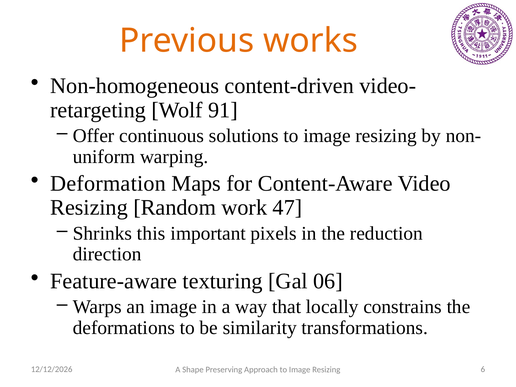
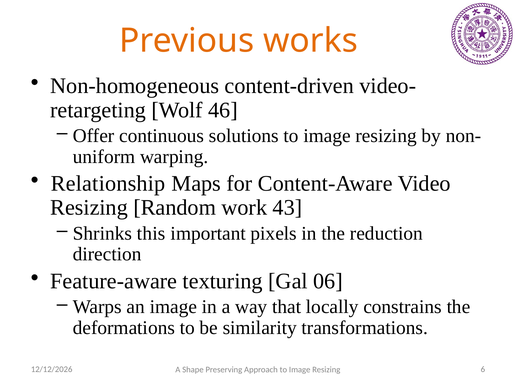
91: 91 -> 46 (223, 110)
Deformation: Deformation -> Relationship (108, 184)
47: 47 -> 43 (287, 208)
